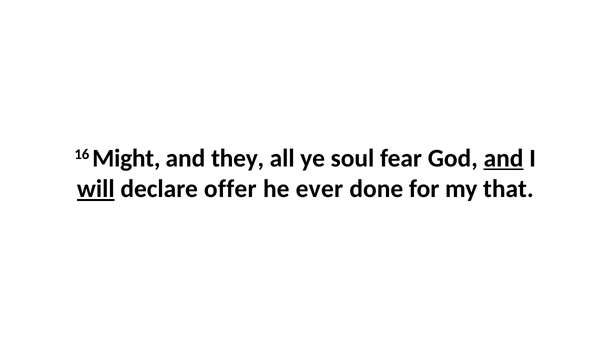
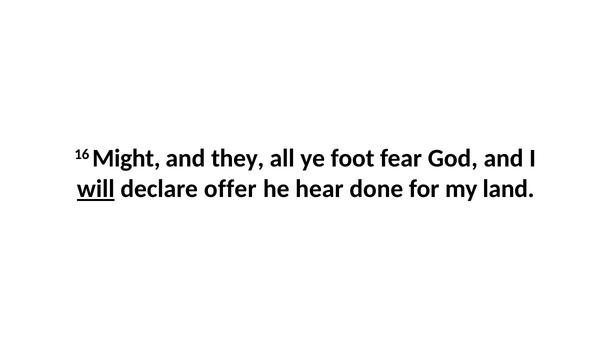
soul: soul -> foot (353, 158)
and underline: present -> none (504, 158)
ever: ever -> hear (319, 189)
that: that -> land (509, 189)
